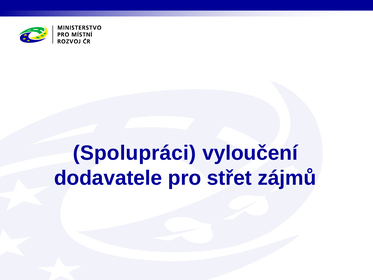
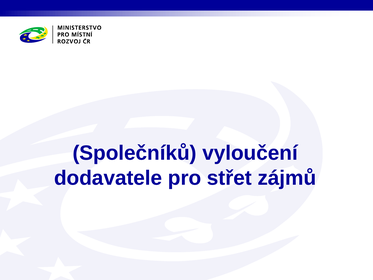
Spolupráci: Spolupráci -> Společníků (135, 153)
